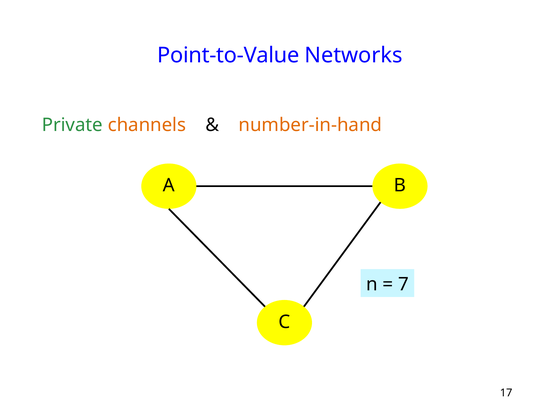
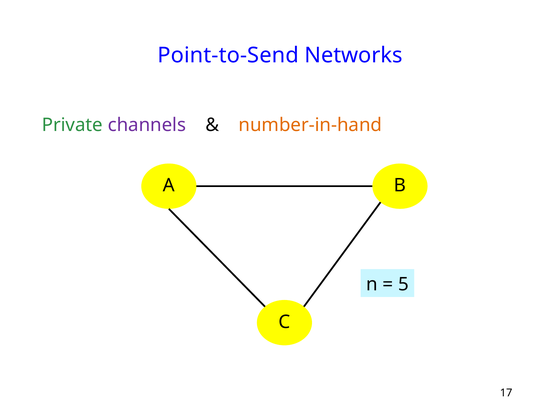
Point-to-Value: Point-to-Value -> Point-to-Send (228, 55)
channels colour: orange -> purple (147, 125)
7: 7 -> 5 (403, 284)
